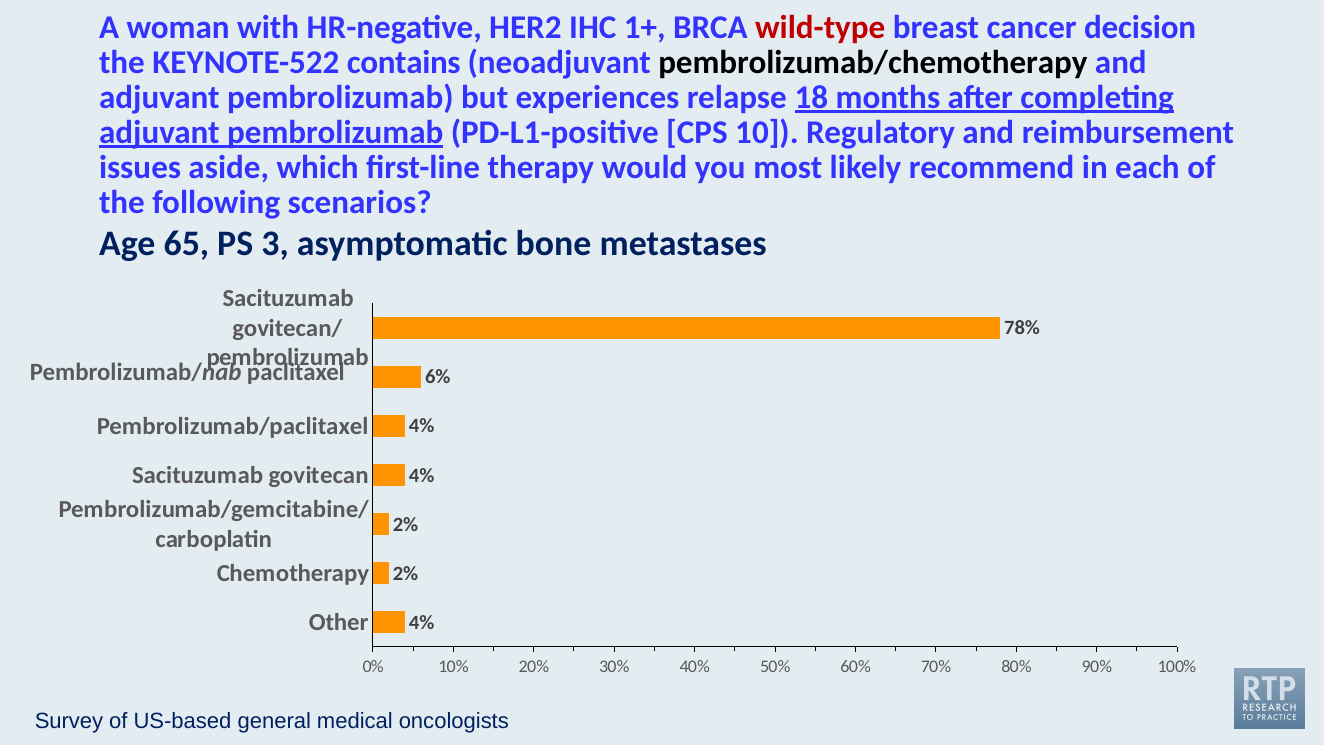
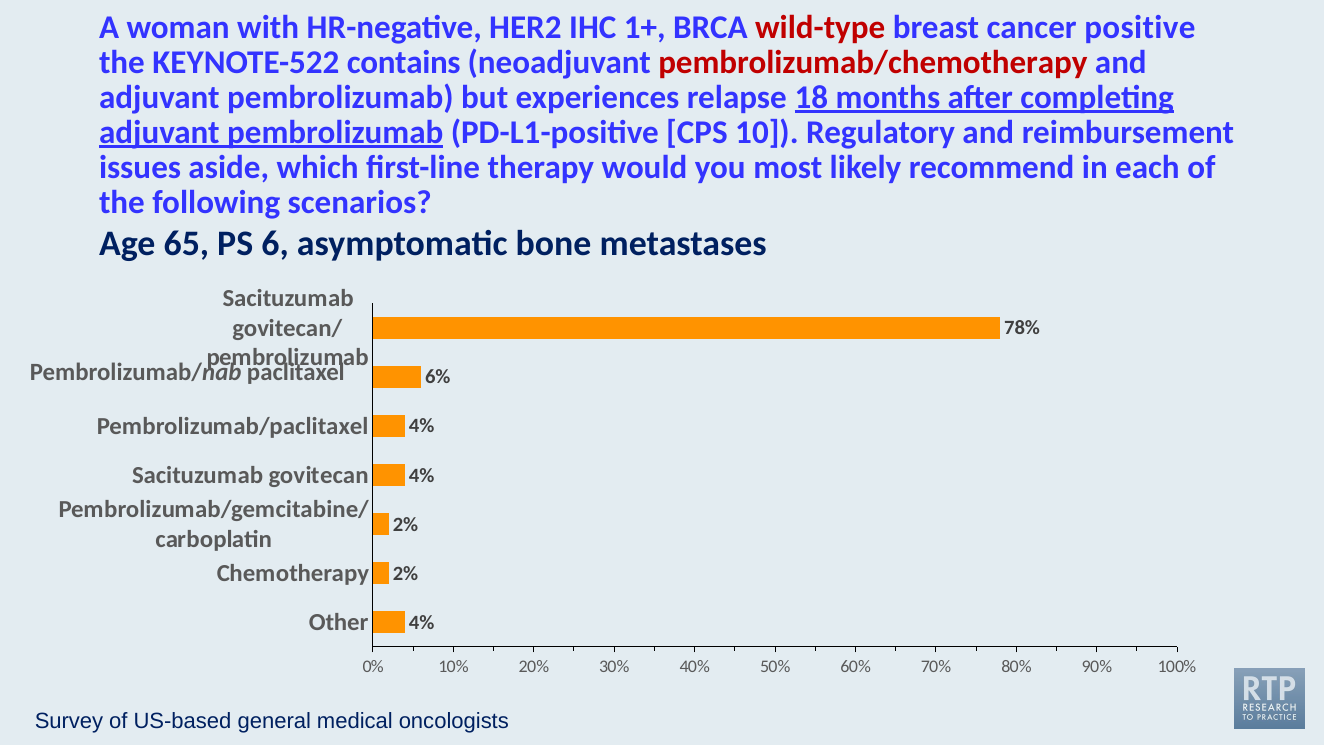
decision: decision -> positive (1140, 28)
pembrolizumab/chemotherapy colour: black -> red (873, 63)
3: 3 -> 6 (275, 243)
